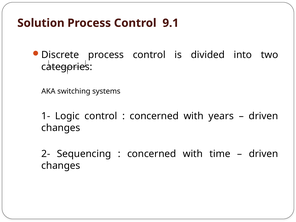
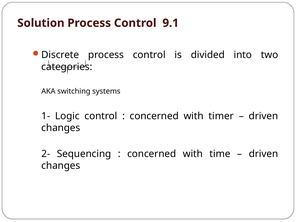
years: years -> timer (221, 116)
